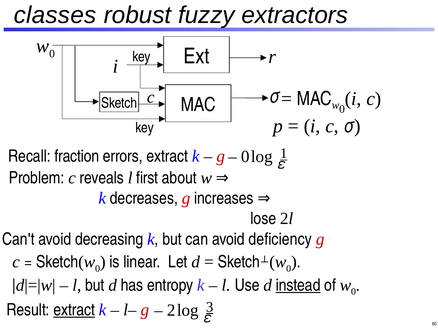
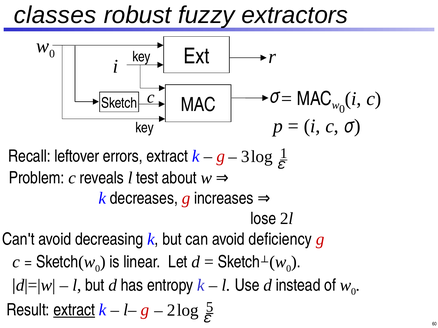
fraction: fraction -> leftover (77, 157)
0: 0 -> 3 (245, 157)
first: first -> test (147, 178)
instead underline: present -> none (298, 286)
3: 3 -> 5 (210, 308)
